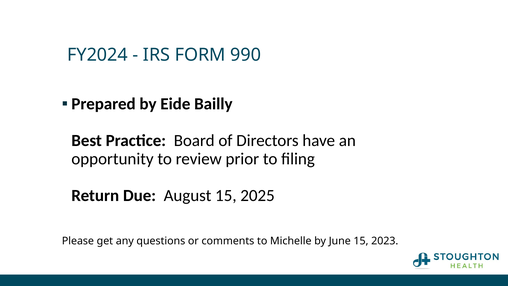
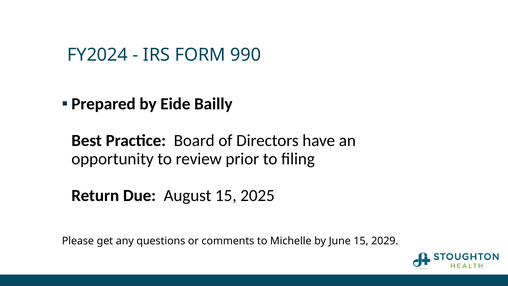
2023: 2023 -> 2029 (385, 241)
